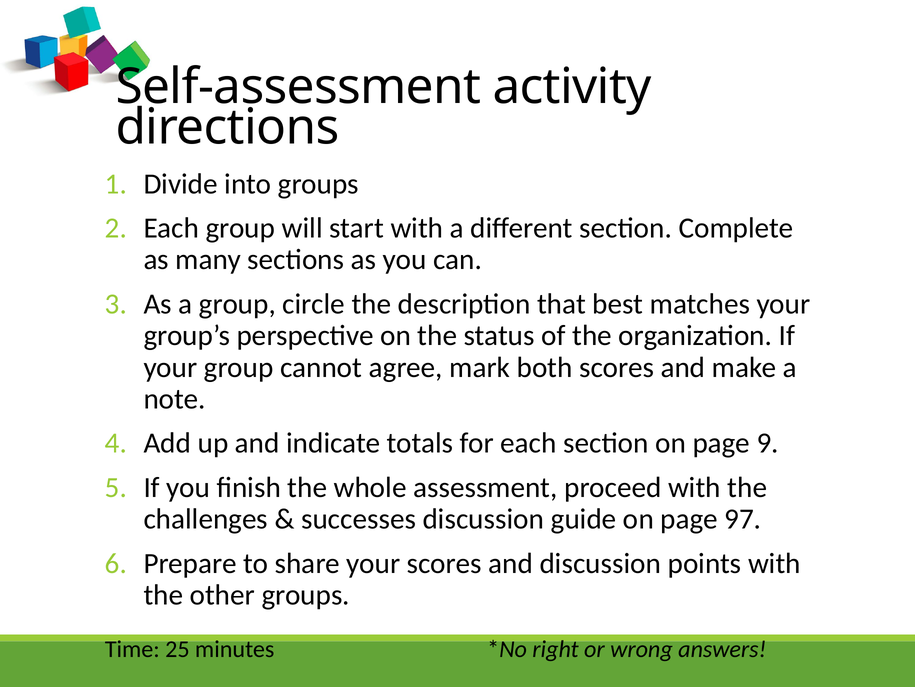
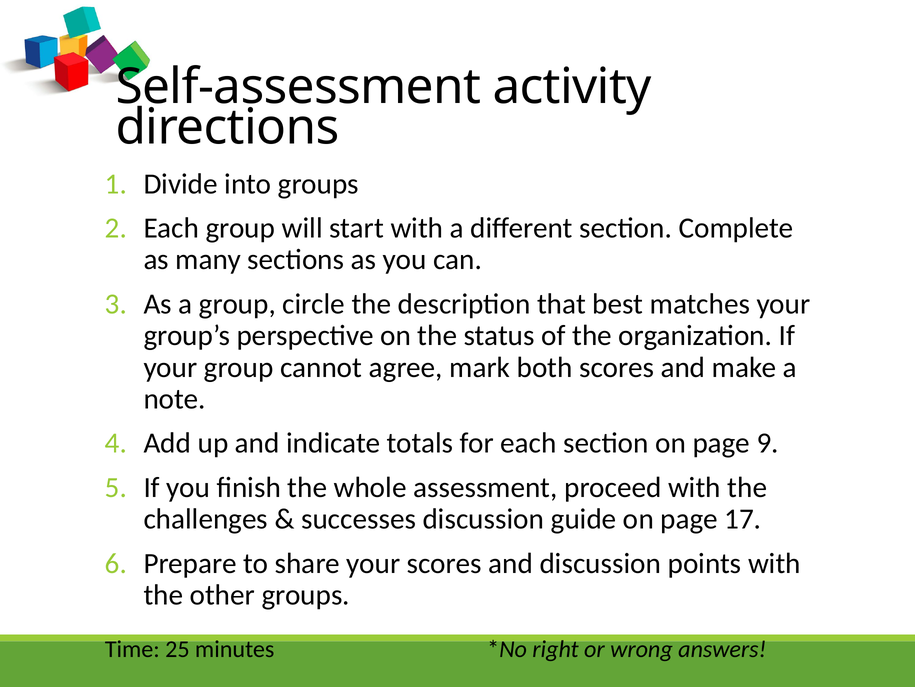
97: 97 -> 17 (743, 519)
